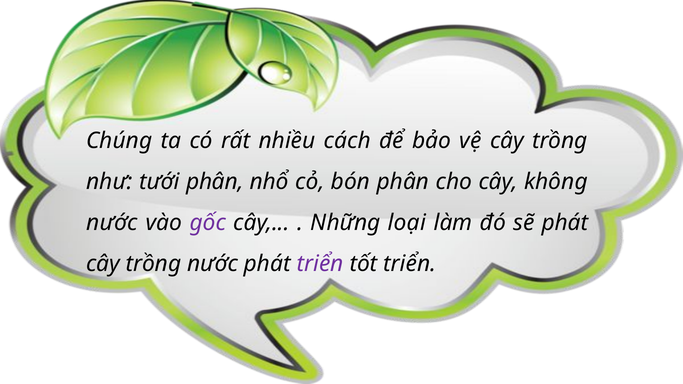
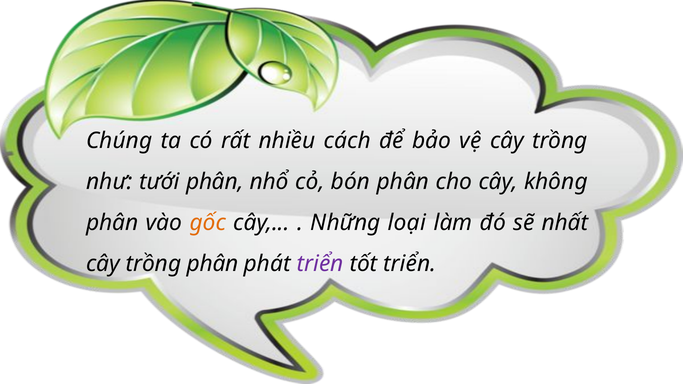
nước: nước -> phân (112, 223)
gốc colour: purple -> orange (208, 223)
sẽ phát: phát -> nhất (565, 223)
trồng nước: nước -> phân (213, 264)
